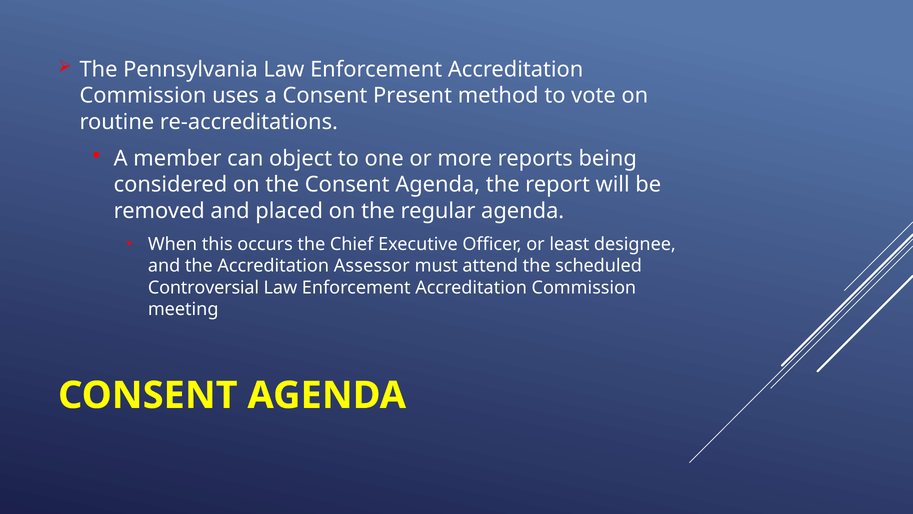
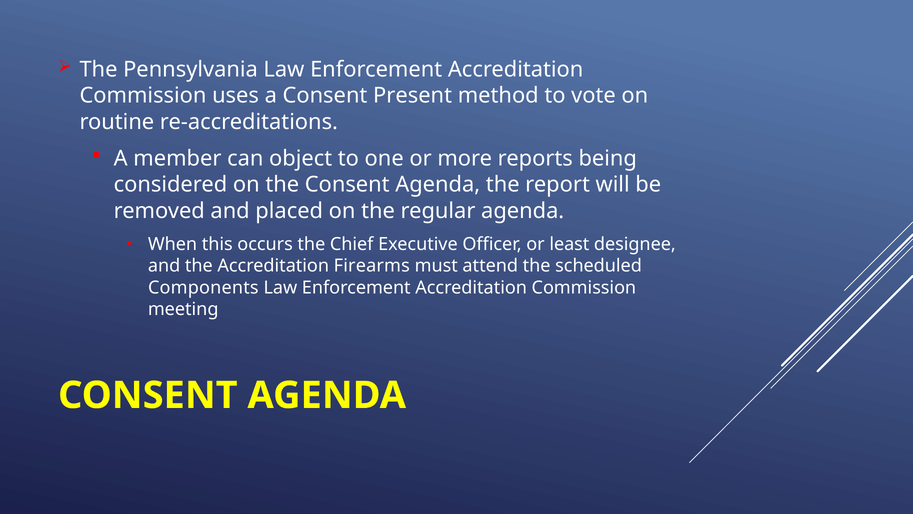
Assessor: Assessor -> Firearms (372, 266)
Controversial: Controversial -> Components (203, 287)
